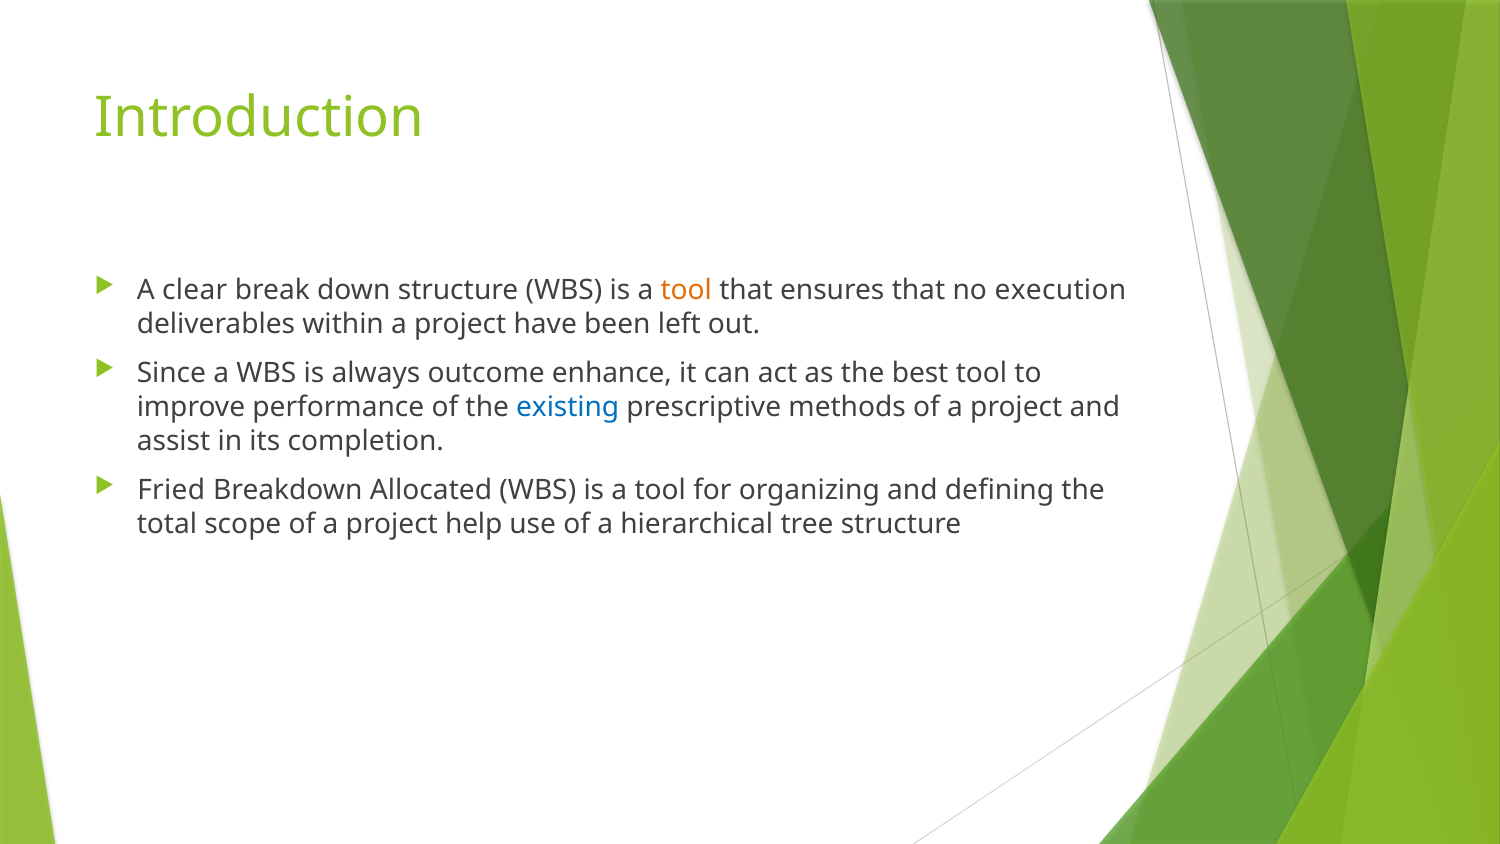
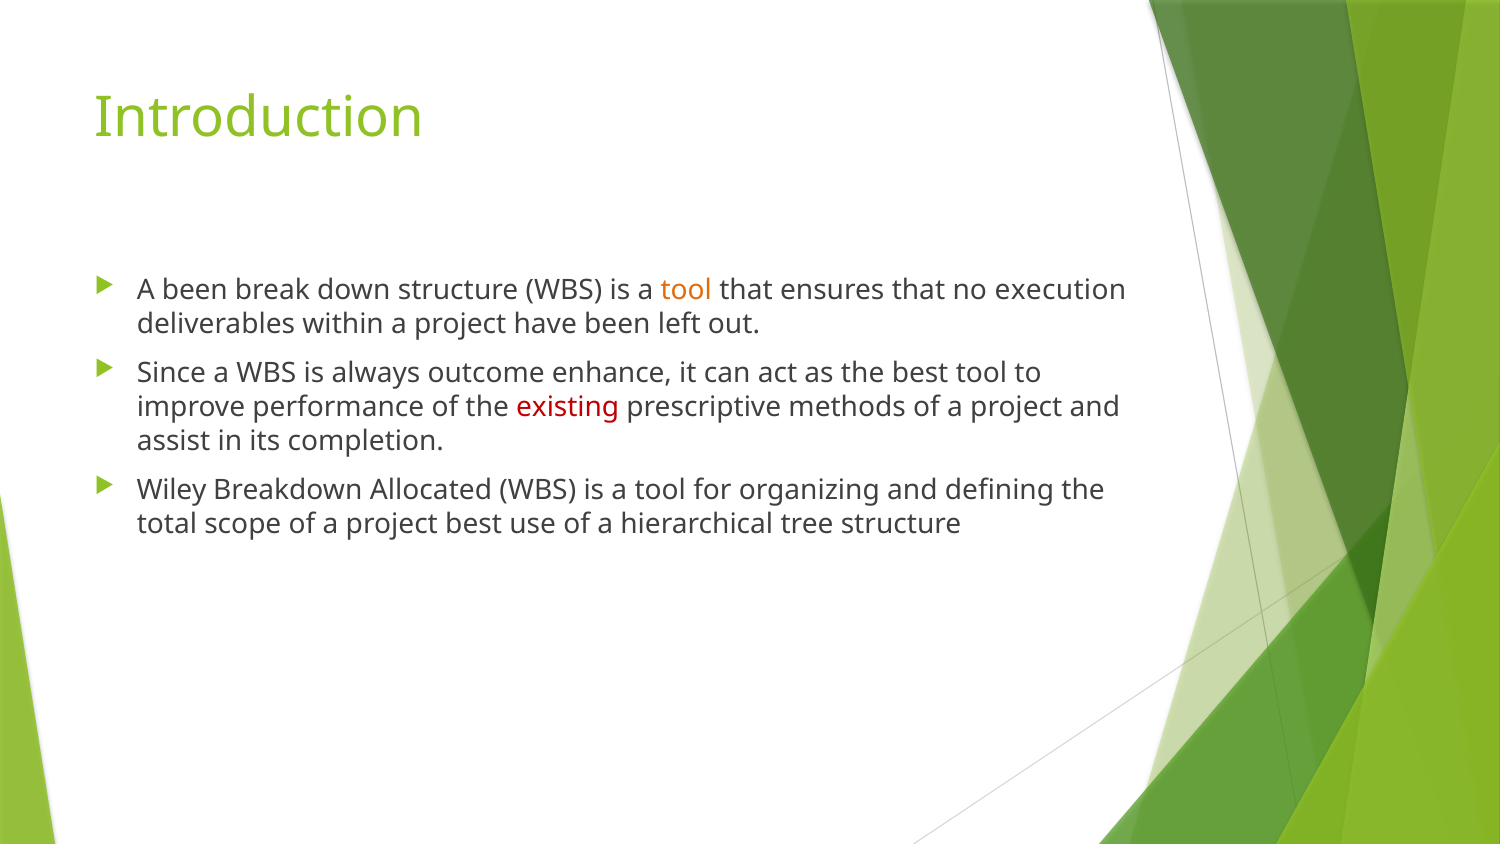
A clear: clear -> been (195, 290)
existing colour: blue -> red (568, 407)
Fried: Fried -> Wiley (171, 490)
project help: help -> best (474, 524)
